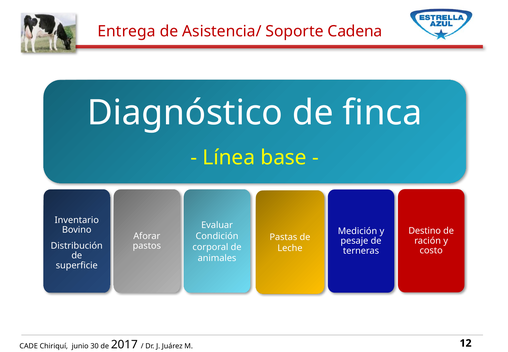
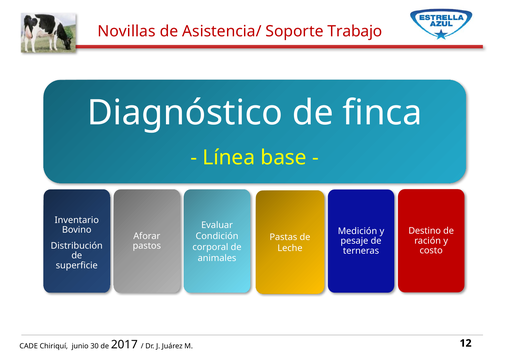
Entrega: Entrega -> Novillas (127, 31)
Cadena: Cadena -> Trabajo (355, 31)
